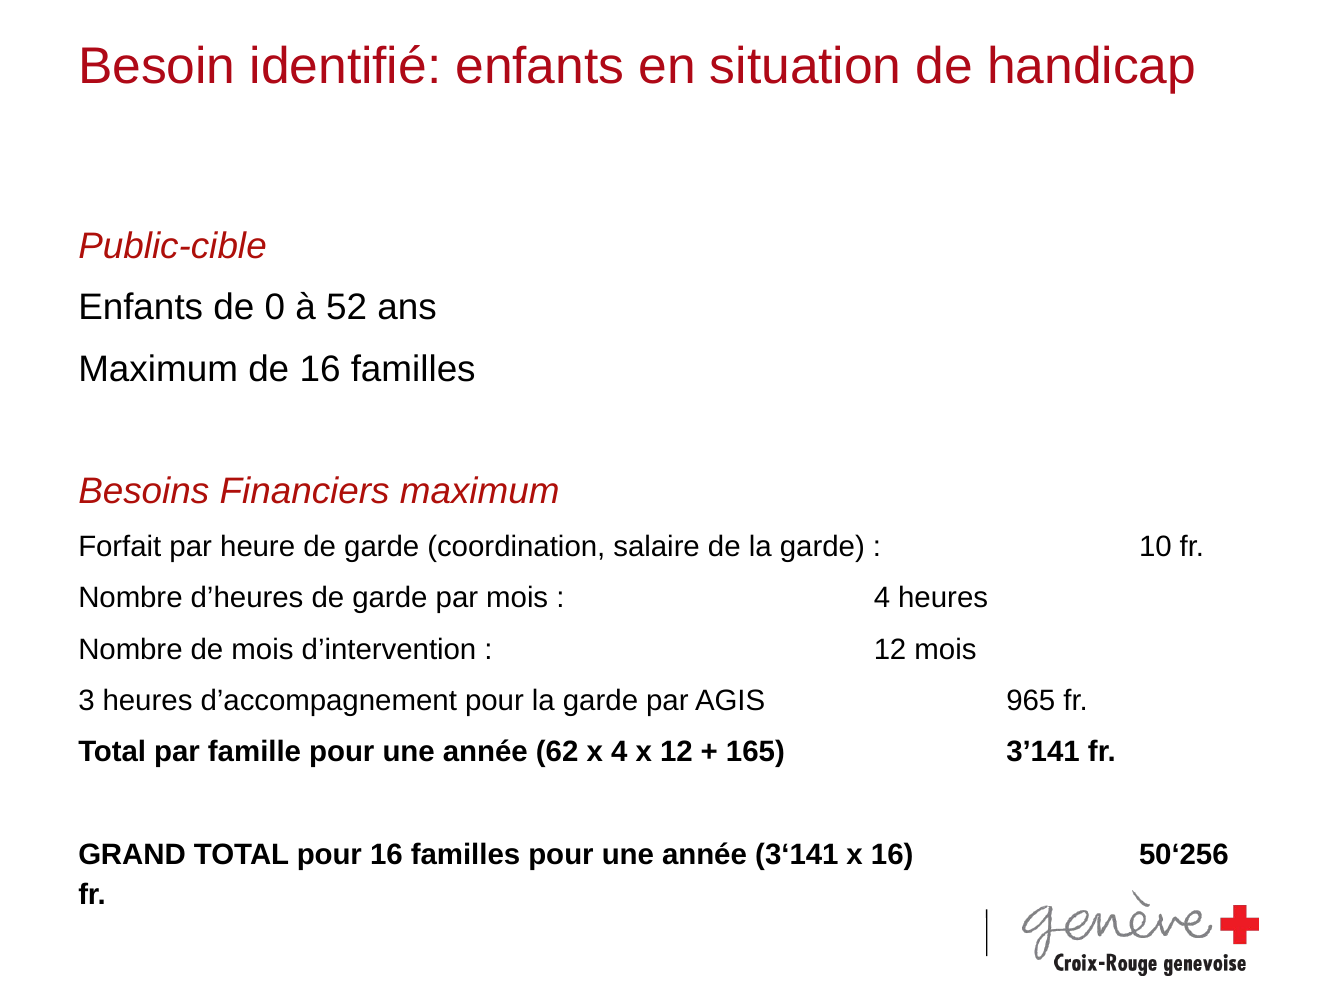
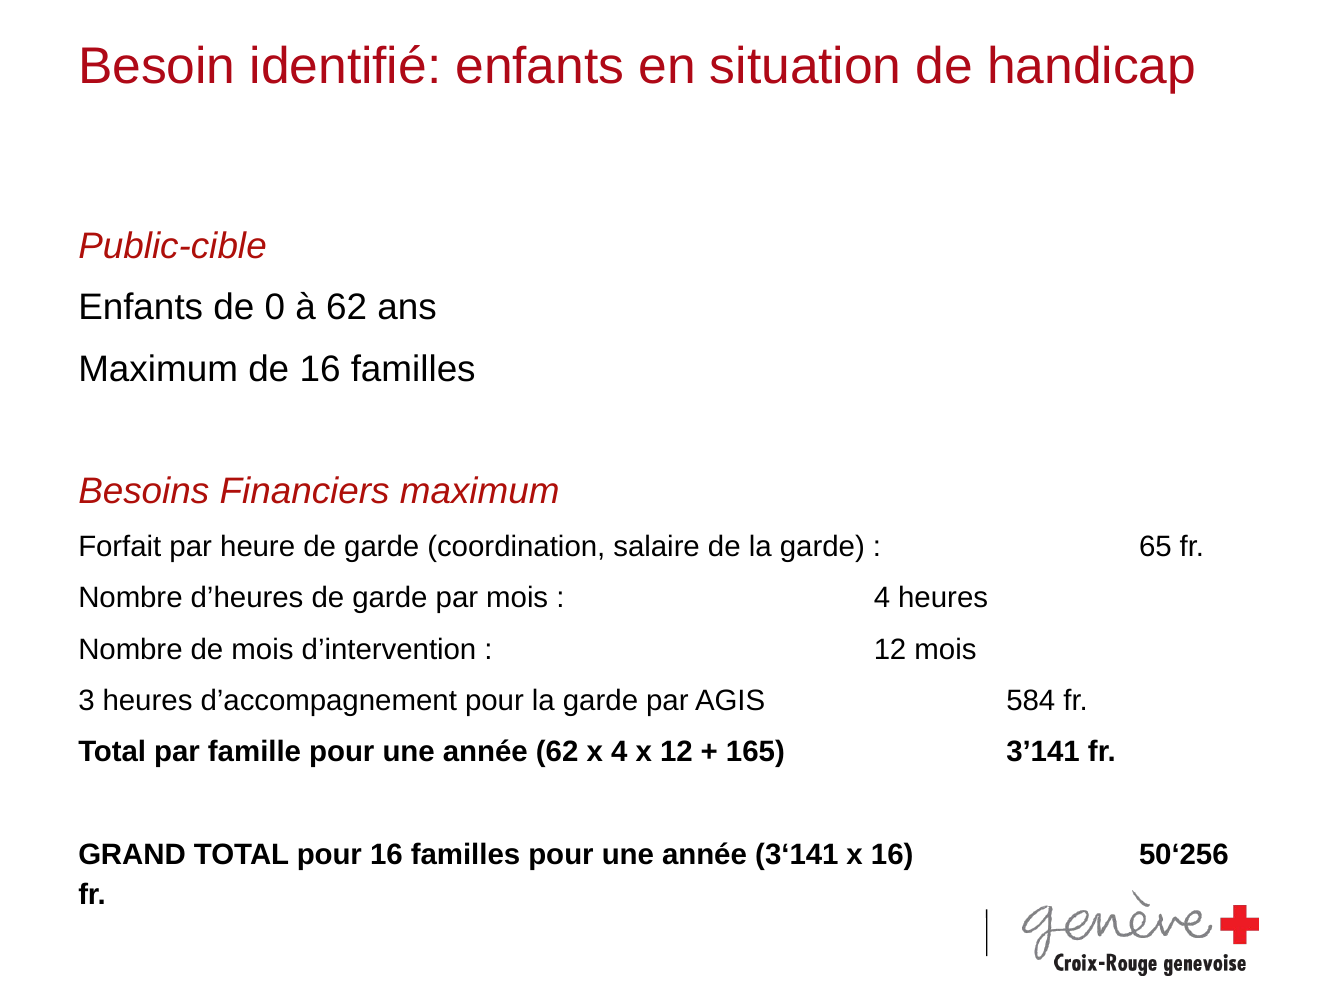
à 52: 52 -> 62 (347, 308)
10: 10 -> 65 (1155, 547)
965: 965 -> 584 (1031, 701)
